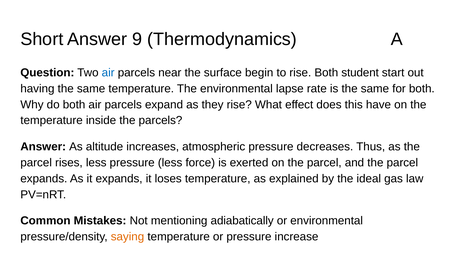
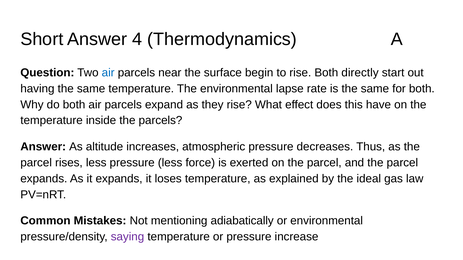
9: 9 -> 4 (137, 39)
student: student -> directly (360, 73)
saying colour: orange -> purple (127, 237)
